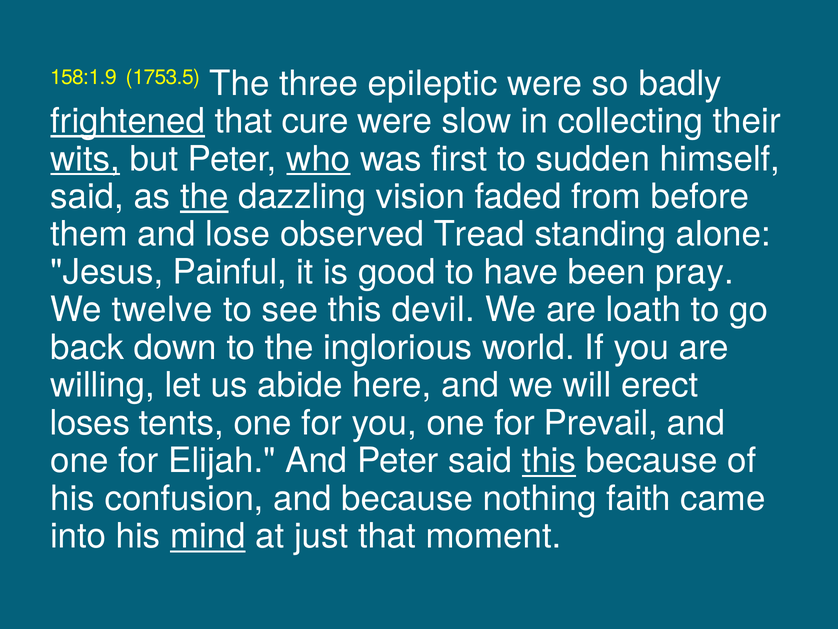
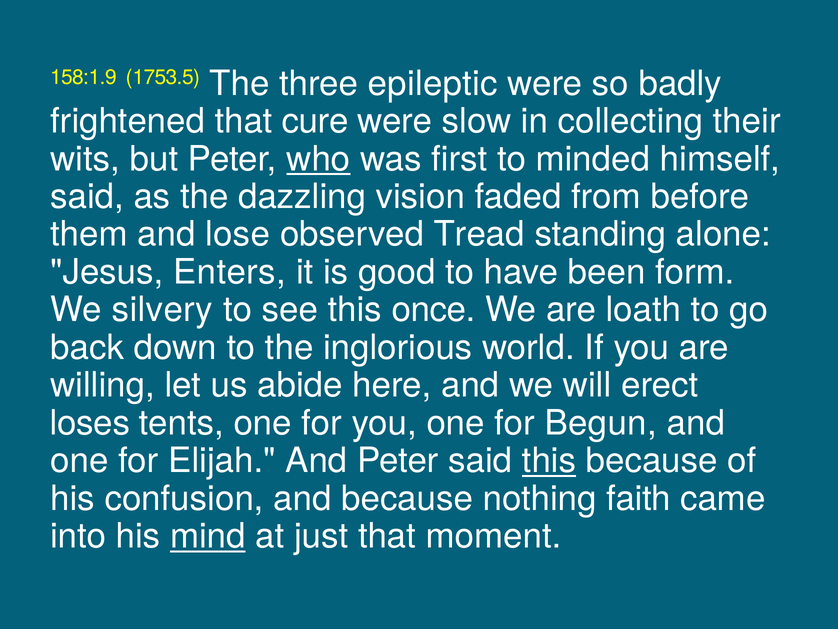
frightened underline: present -> none (128, 121)
wits underline: present -> none (85, 159)
sudden: sudden -> minded (593, 159)
the underline: present -> none (204, 197)
Painful: Painful -> Enters (230, 272)
pray: pray -> form (695, 272)
twelve: twelve -> silvery (162, 310)
devil: devil -> once (434, 310)
Prevail: Prevail -> Begun (601, 423)
